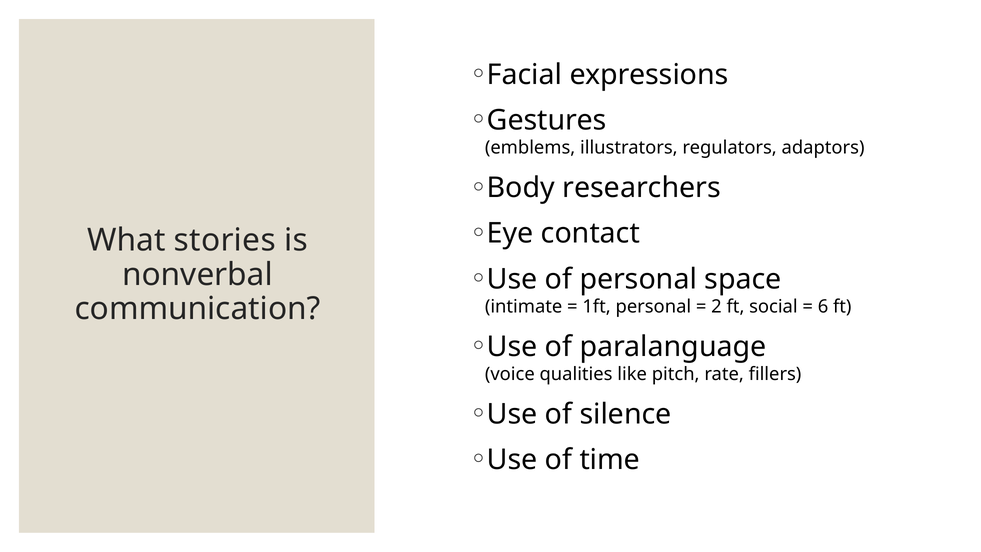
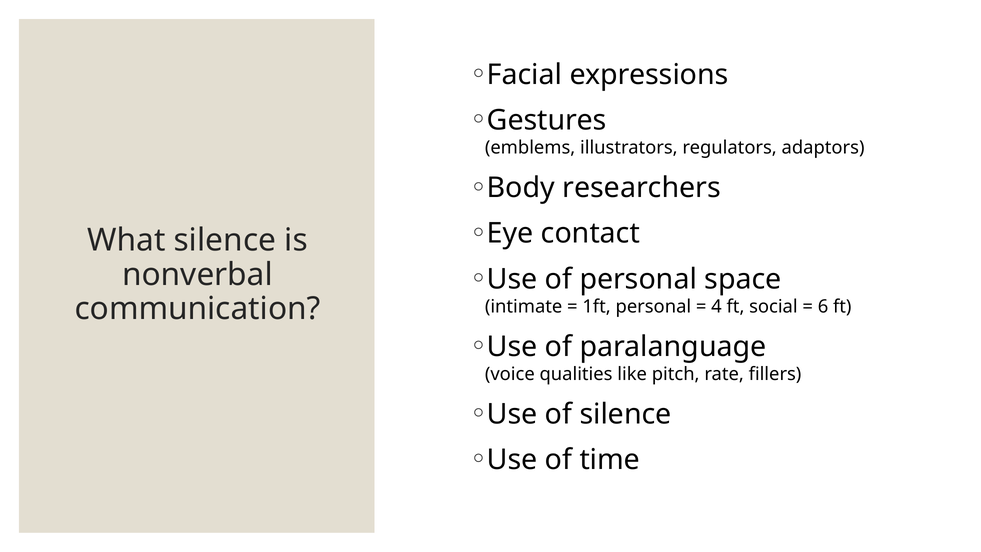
What stories: stories -> silence (225, 240)
2: 2 -> 4 (716, 306)
